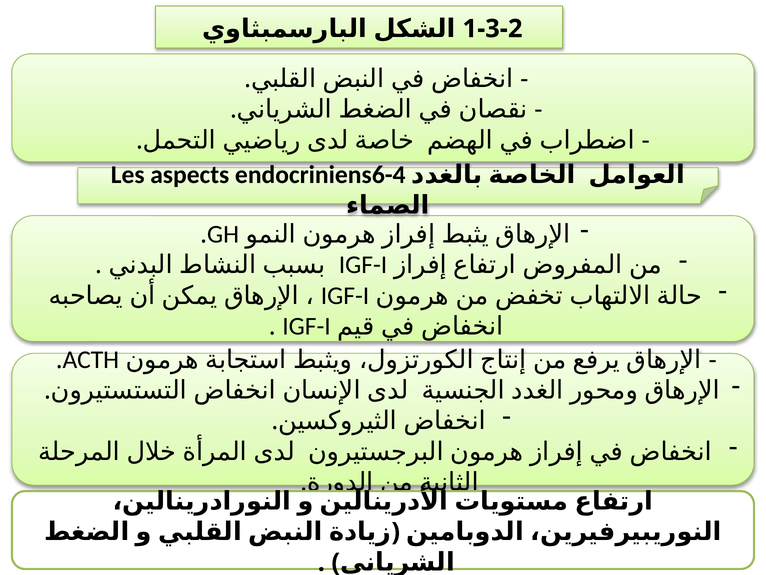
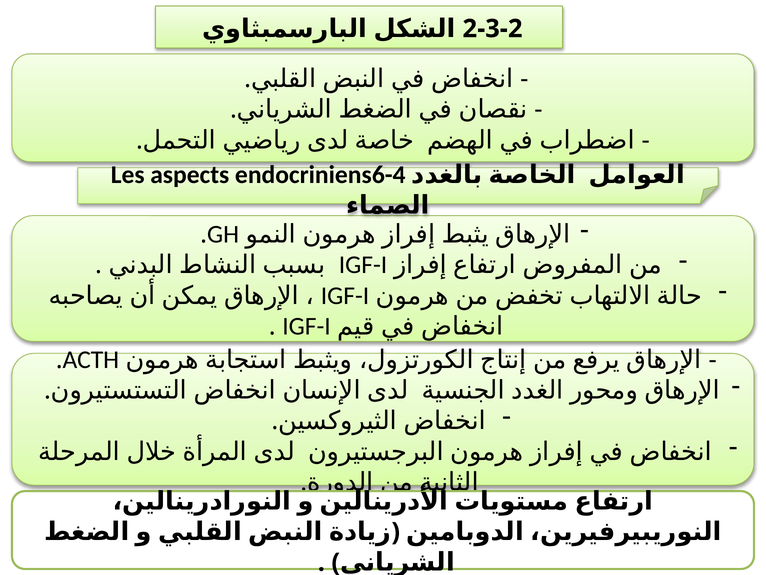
1-3-2: 1-3-2 -> 2-3-2 (493, 29)
